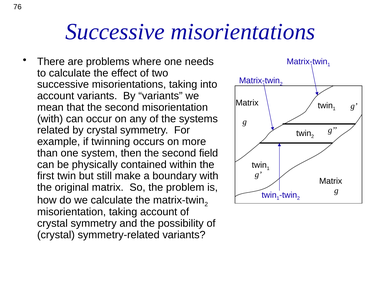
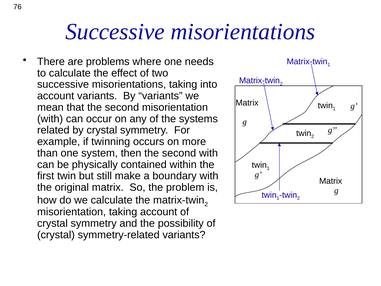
second field: field -> with (209, 153)
